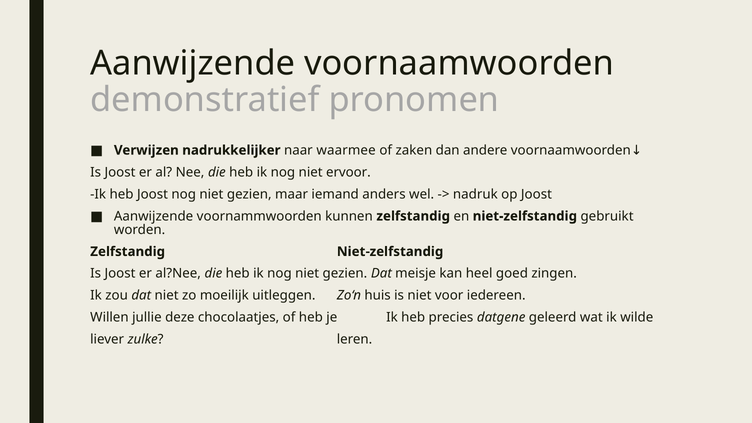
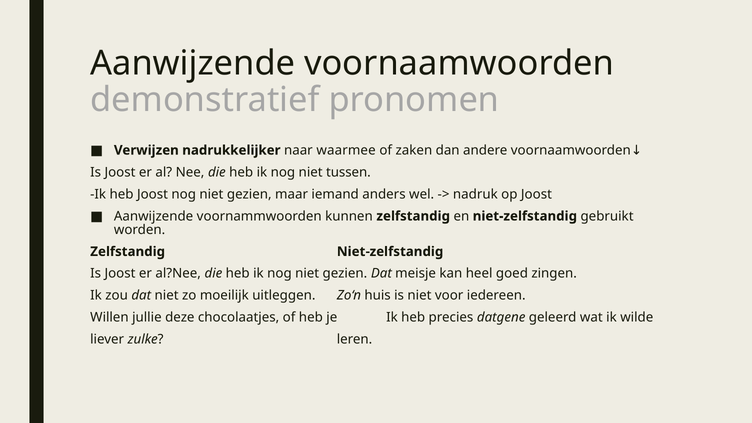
ervoor: ervoor -> tussen (348, 172)
